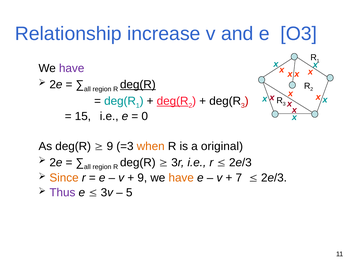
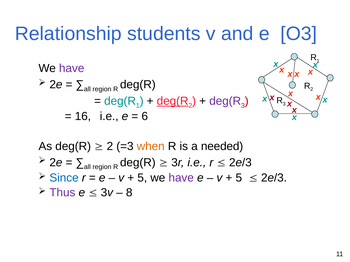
increase: increase -> students (164, 34)
deg(R underline: present -> none (138, 85)
deg(R colour: black -> purple (225, 101)
15: 15 -> 16 (83, 117)
0: 0 -> 6 (145, 117)
9: 9 -> 2 (110, 146)
original: original -> needed (222, 146)
Since colour: orange -> blue (64, 178)
9: 9 -> 5 (142, 178)
have colour: orange -> purple (181, 178)
7: 7 -> 5 (239, 178)
5: 5 -> 8 (129, 193)
